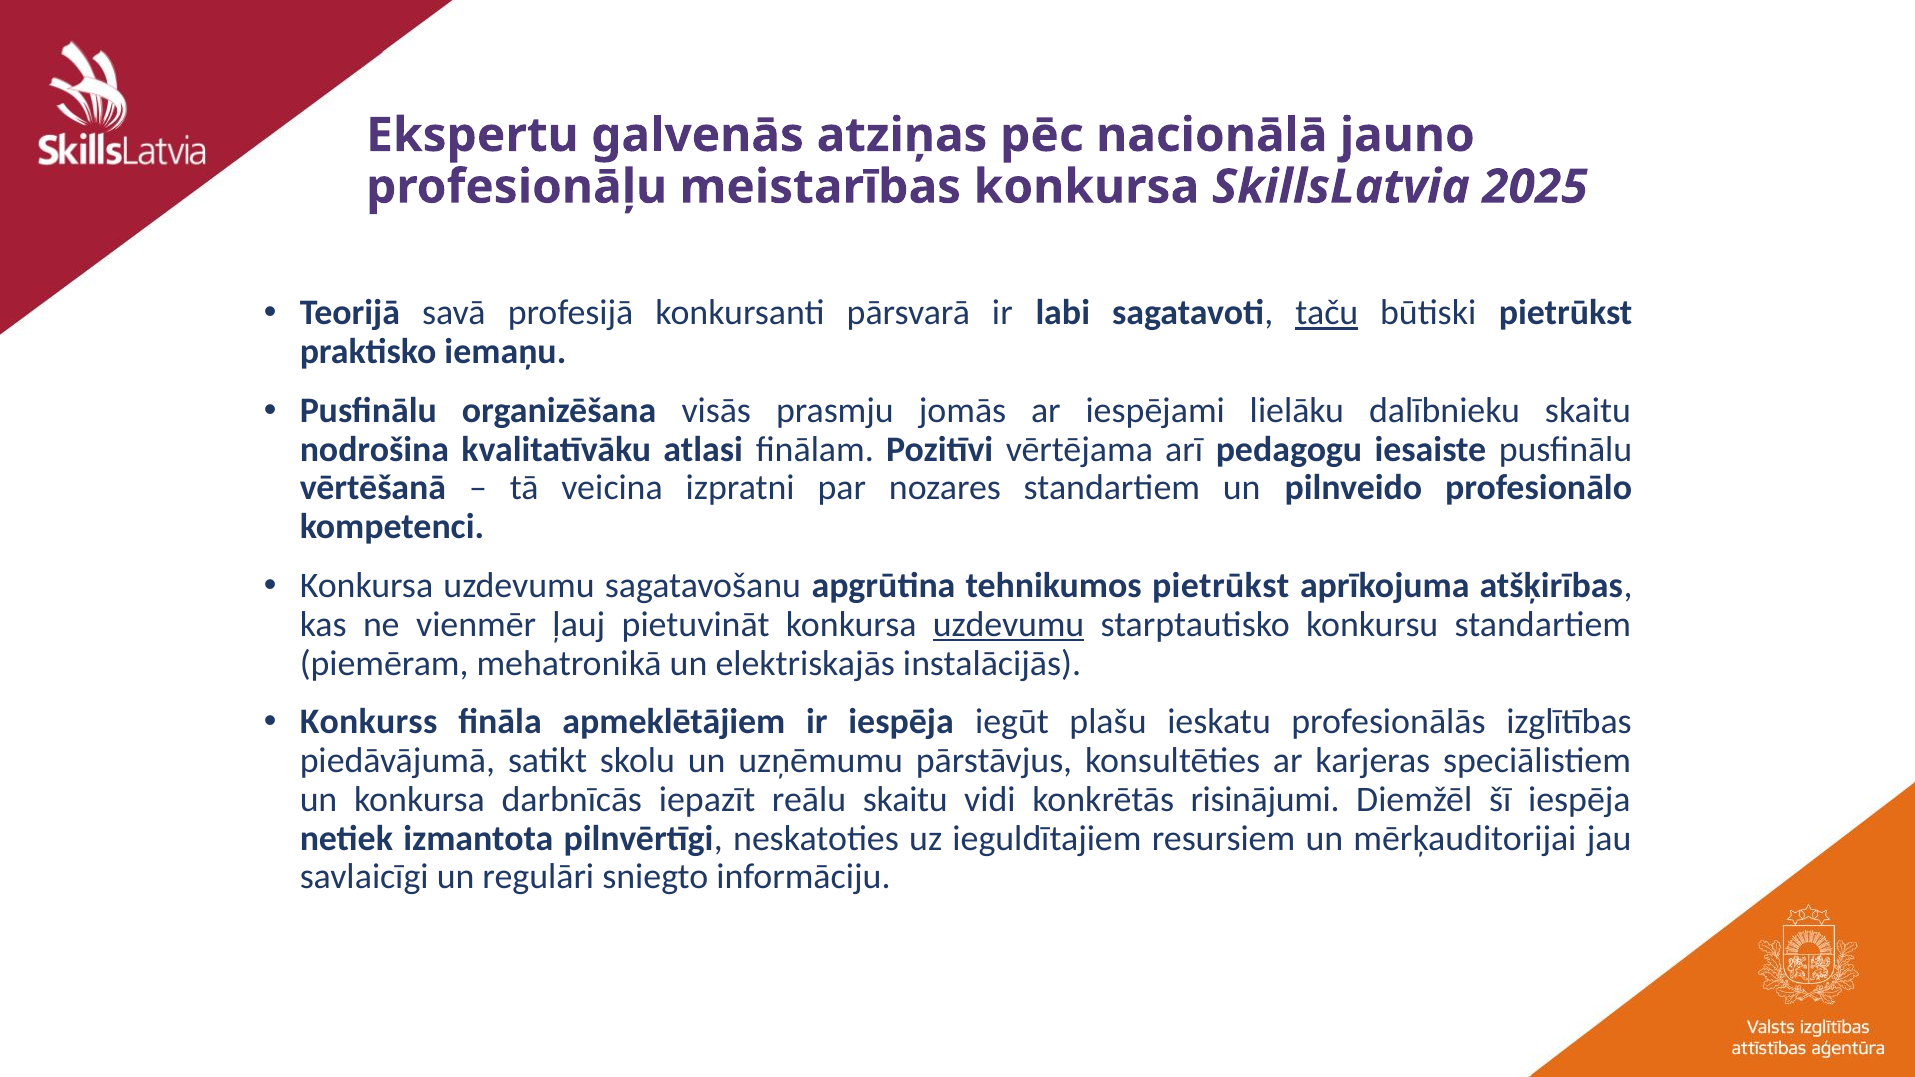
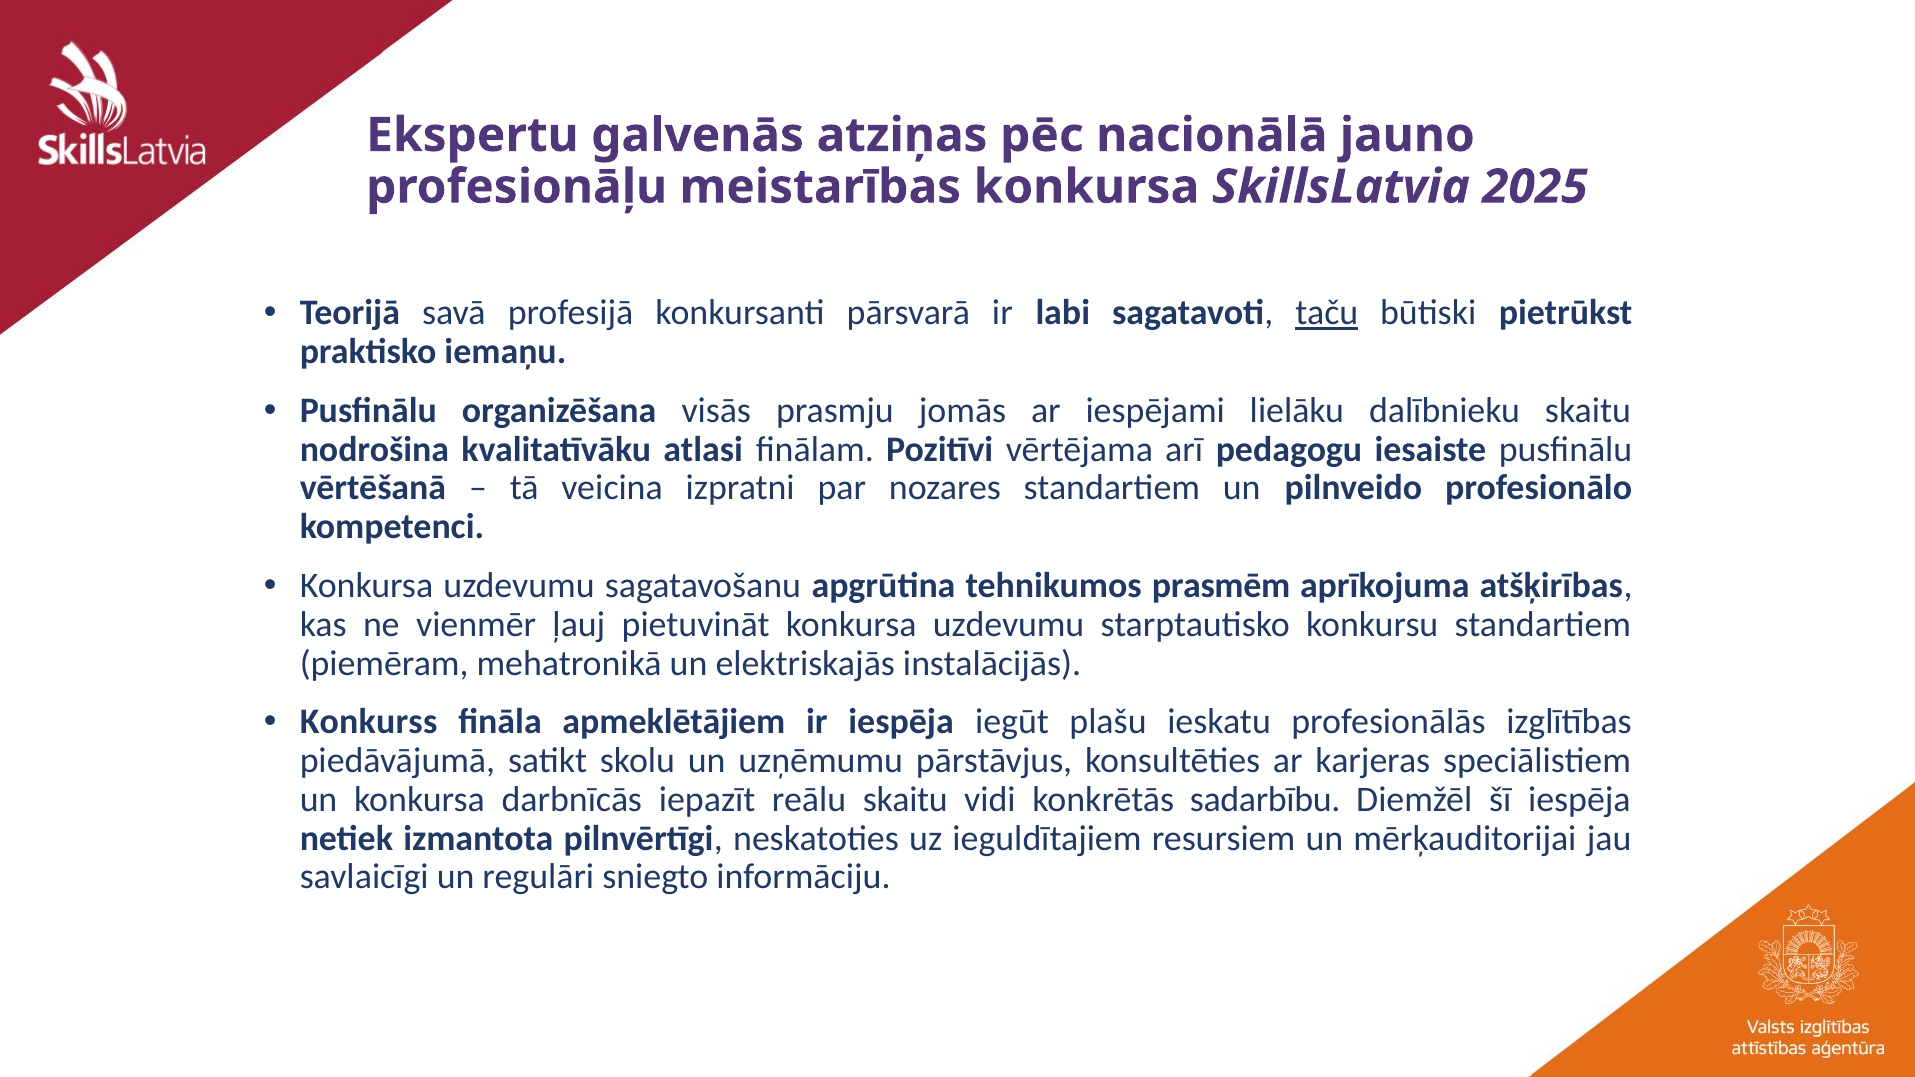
tehnikumos pietrūkst: pietrūkst -> prasmēm (1221, 586)
uzdevumu underline: present -> none (1009, 625)
risinājumi: risinājumi -> sadarbību (1265, 800)
